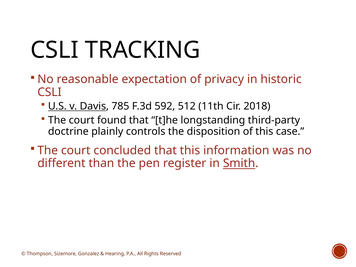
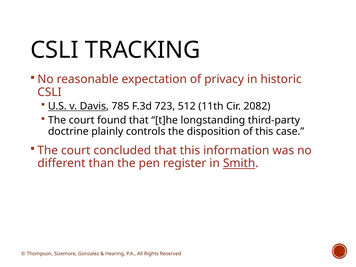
592: 592 -> 723 (165, 106)
2018: 2018 -> 2082 (257, 106)
